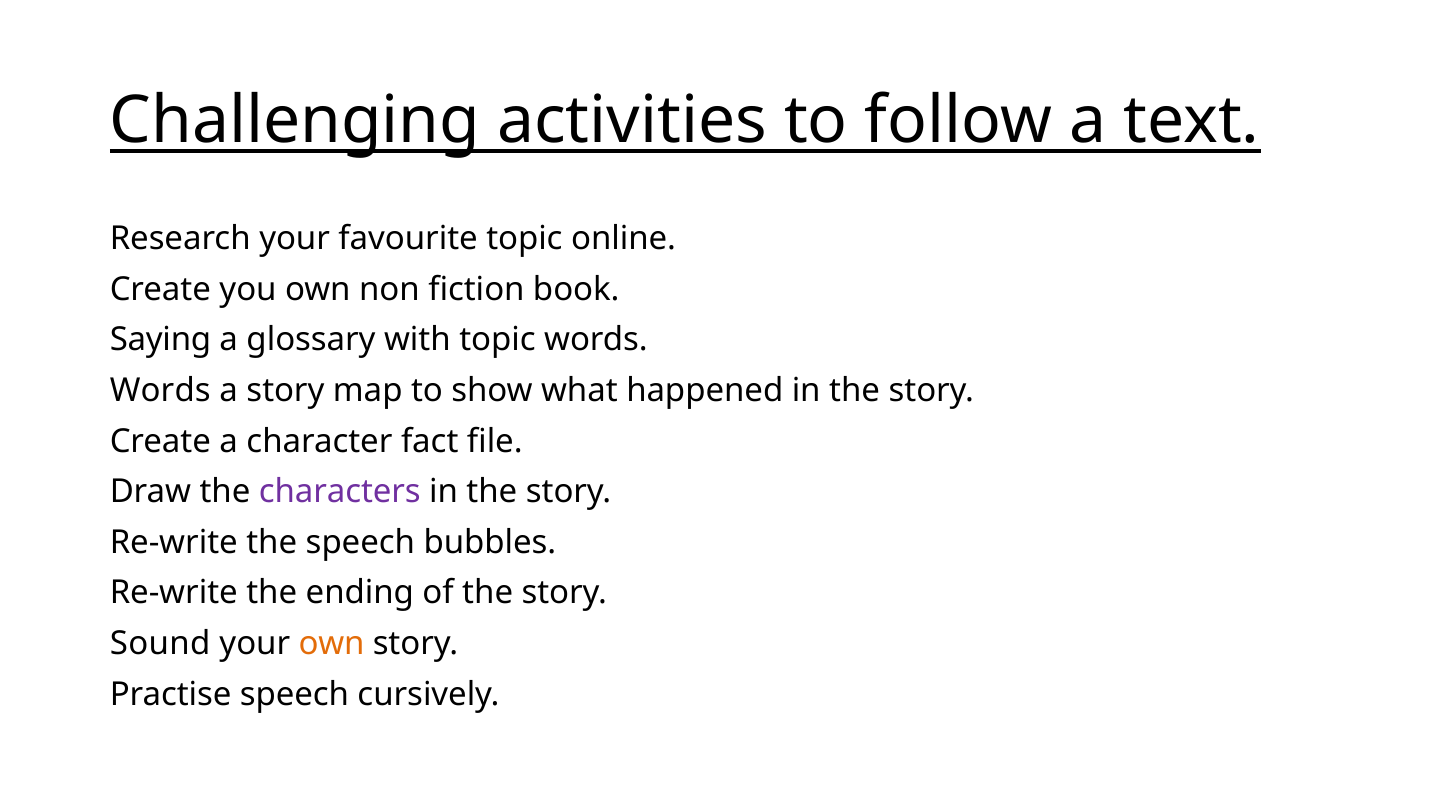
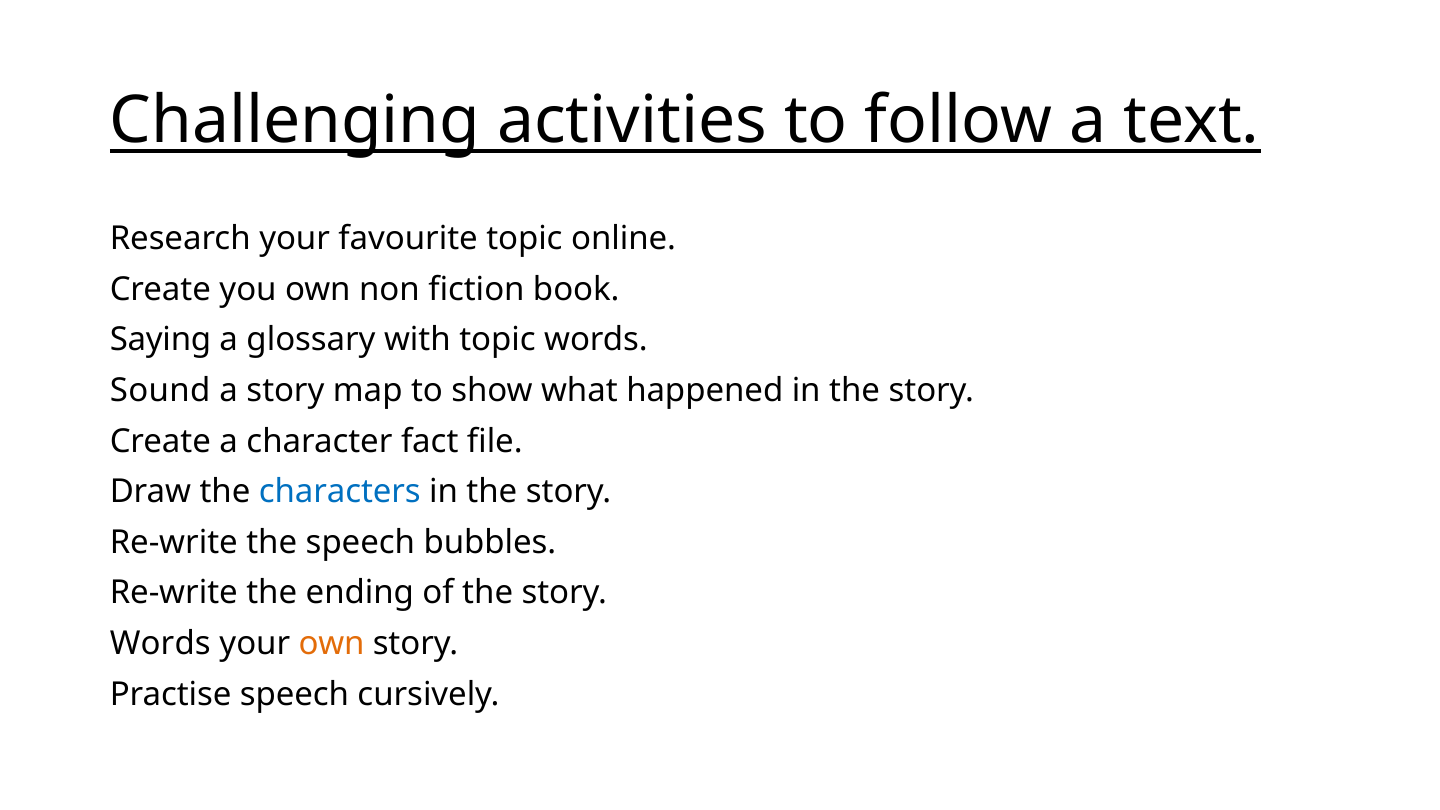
Words: Words -> Sound (160, 391)
characters colour: purple -> blue (340, 492)
Sound: Sound -> Words (160, 644)
